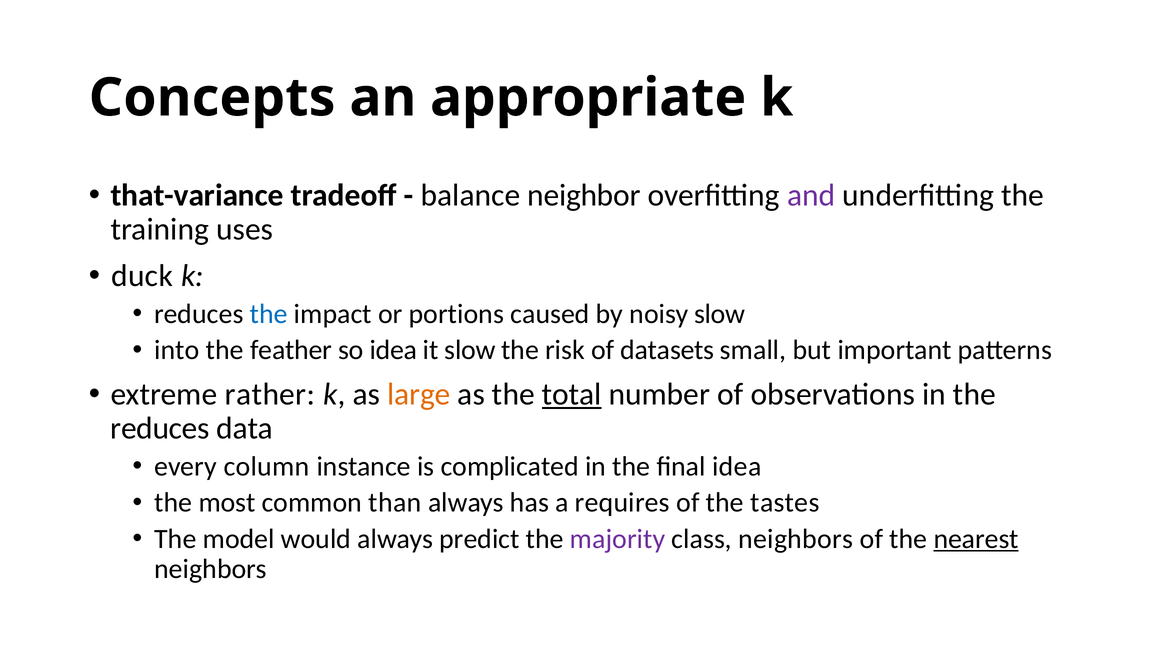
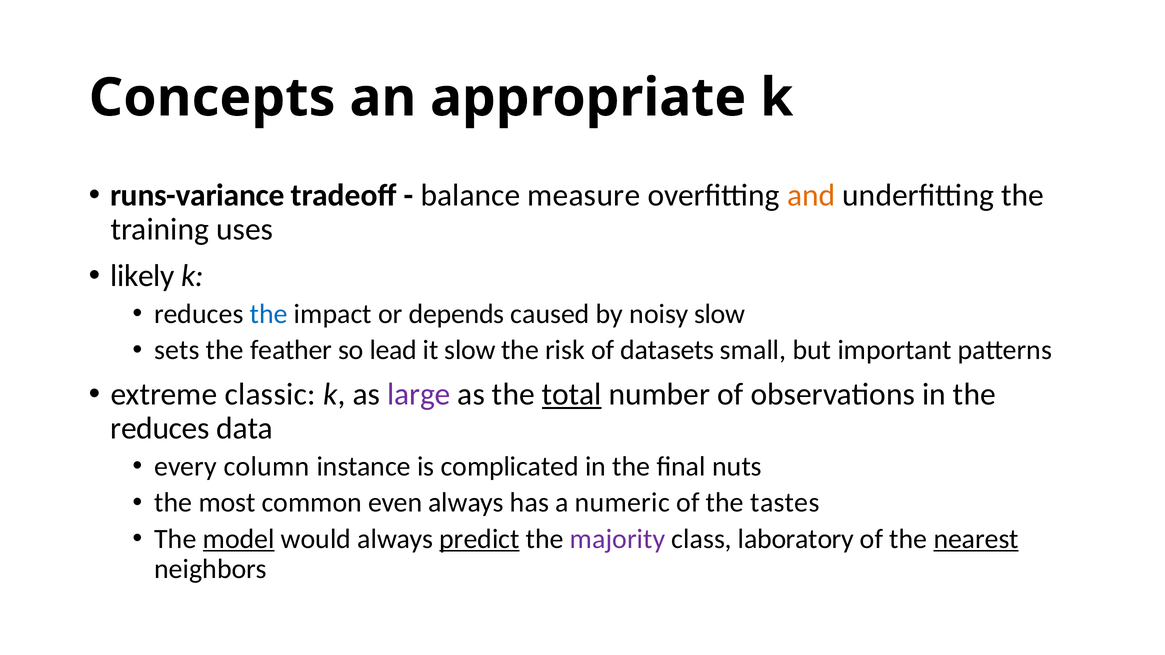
that-variance: that-variance -> runs-variance (197, 196)
neighbor: neighbor -> measure (584, 196)
and colour: purple -> orange (811, 196)
duck: duck -> likely (142, 276)
portions: portions -> depends (457, 314)
into: into -> sets (177, 350)
so idea: idea -> lead (393, 350)
rather: rather -> classic (270, 394)
large colour: orange -> purple (419, 394)
final idea: idea -> nuts (737, 467)
than: than -> even (395, 503)
requires: requires -> numeric (622, 503)
model underline: none -> present (239, 539)
predict underline: none -> present (479, 539)
class neighbors: neighbors -> laboratory (796, 539)
